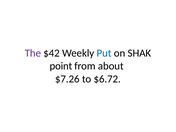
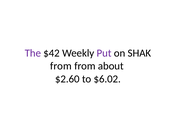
Put colour: blue -> purple (104, 53)
point: point -> from (61, 66)
$7.26: $7.26 -> $2.60 (67, 79)
$6.72: $6.72 -> $6.02 (107, 79)
